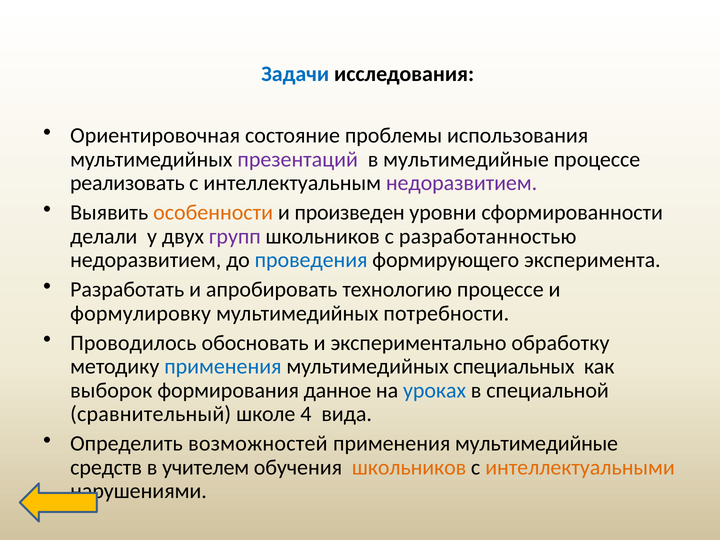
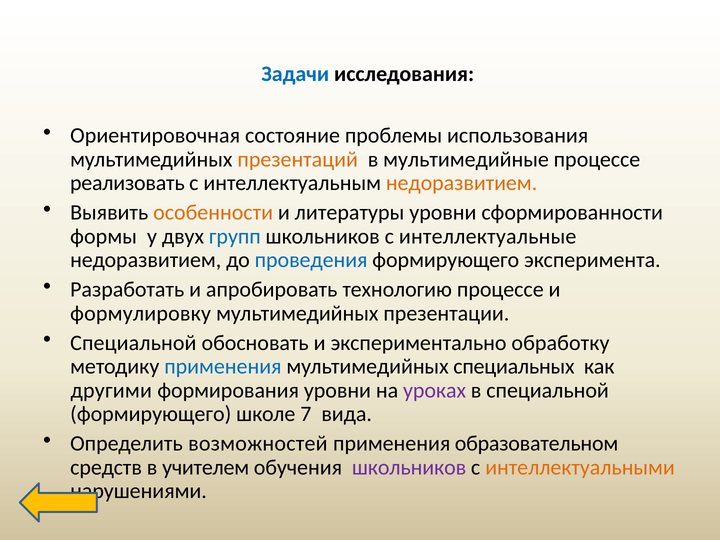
презентаций colour: purple -> orange (298, 159)
недоразвитием colour: purple -> orange (462, 183)
произведен: произведен -> литературы (350, 213)
делали: делали -> формы (104, 236)
групп colour: purple -> blue (235, 236)
разработанностью: разработанностью -> интеллектуальные (488, 236)
потребности: потребности -> презентации (446, 313)
Проводилось: Проводилось -> Специальной (133, 343)
выборок: выборок -> другими (111, 390)
формирования данное: данное -> уровни (337, 390)
уроках colour: blue -> purple (435, 390)
сравнительный: сравнительный -> формирующего (151, 414)
4: 4 -> 7 (306, 414)
применения мультимедийные: мультимедийные -> образовательном (537, 444)
школьников colour: orange -> purple (409, 467)
